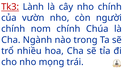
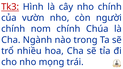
Lành: Lành -> Hình (33, 7)
